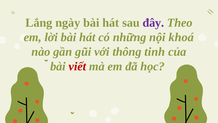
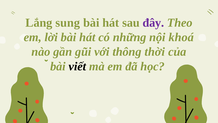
ngày: ngày -> sung (68, 23)
tinh: tinh -> thời (155, 52)
viết colour: red -> black (77, 66)
